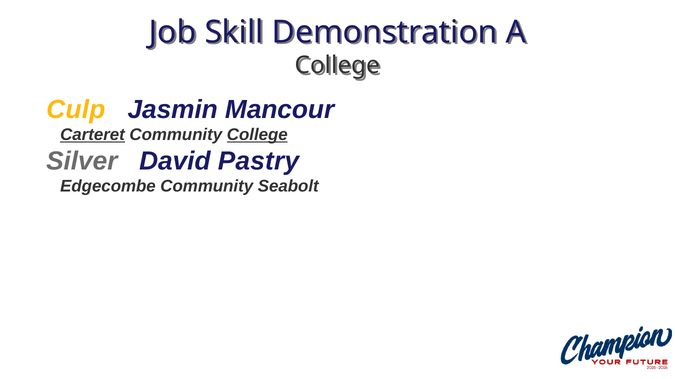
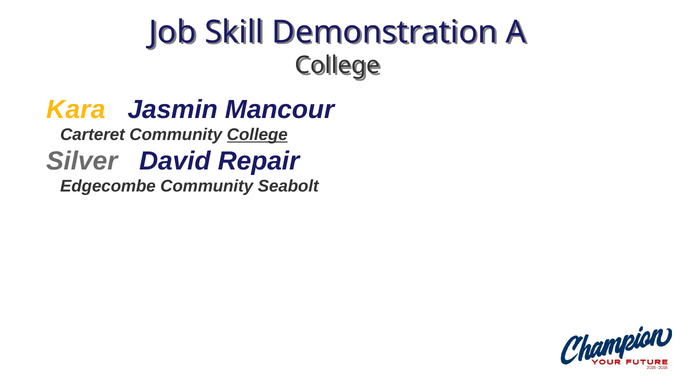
Culp: Culp -> Kara (76, 110)
Carteret underline: present -> none (93, 135)
Pastry: Pastry -> Repair (259, 161)
